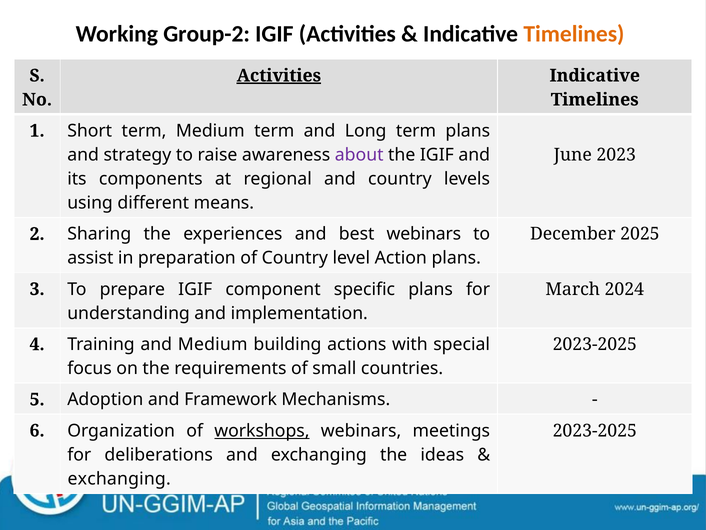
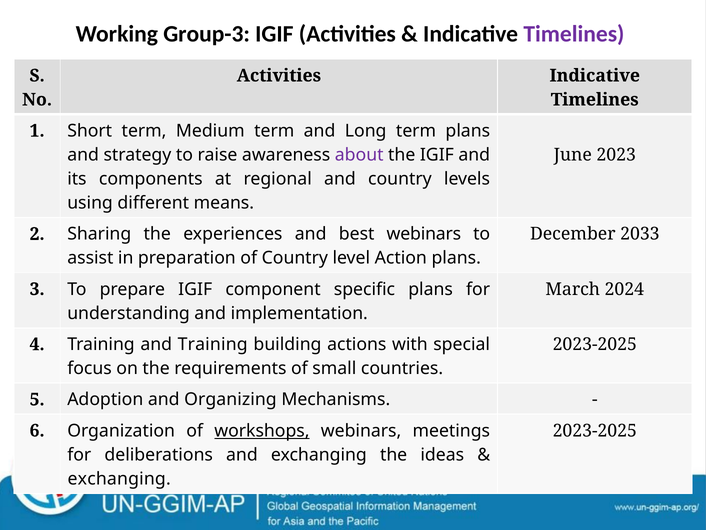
Group-2: Group-2 -> Group-3 (207, 34)
Timelines colour: orange -> purple (574, 34)
Activities underline: present -> none (279, 76)
2025: 2025 -> 2033 (640, 234)
and Medium: Medium -> Training (213, 344)
Framework: Framework -> Organizing (230, 399)
